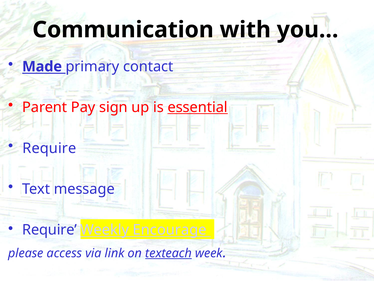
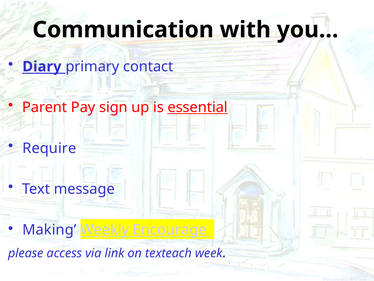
Made: Made -> Diary (42, 66)
Require: Require -> Making (49, 229)
texteach underline: present -> none (168, 253)
